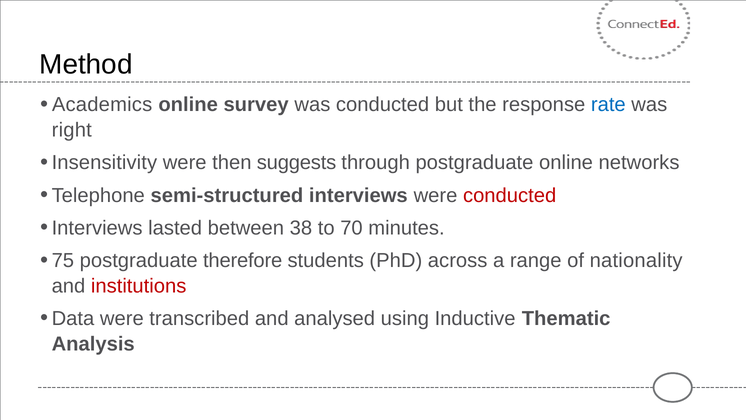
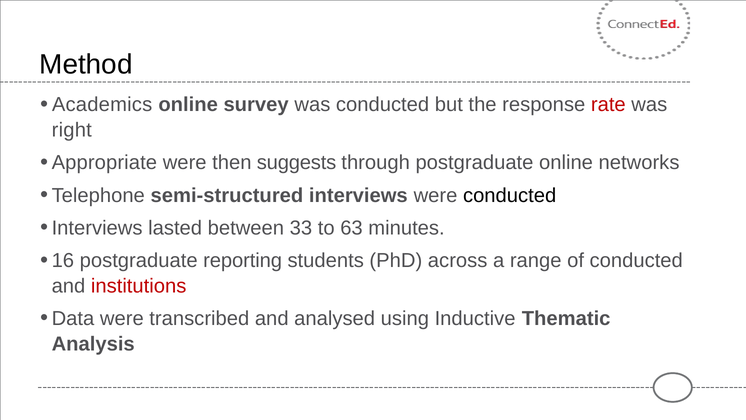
rate colour: blue -> red (608, 105)
Insensitivity: Insensitivity -> Appropriate (104, 163)
conducted colour: red -> black (510, 195)
38: 38 -> 33 (301, 228)
70: 70 -> 63 (351, 228)
75: 75 -> 16 (63, 261)
therefore: therefore -> reporting (243, 261)
of nationality: nationality -> conducted (636, 261)
